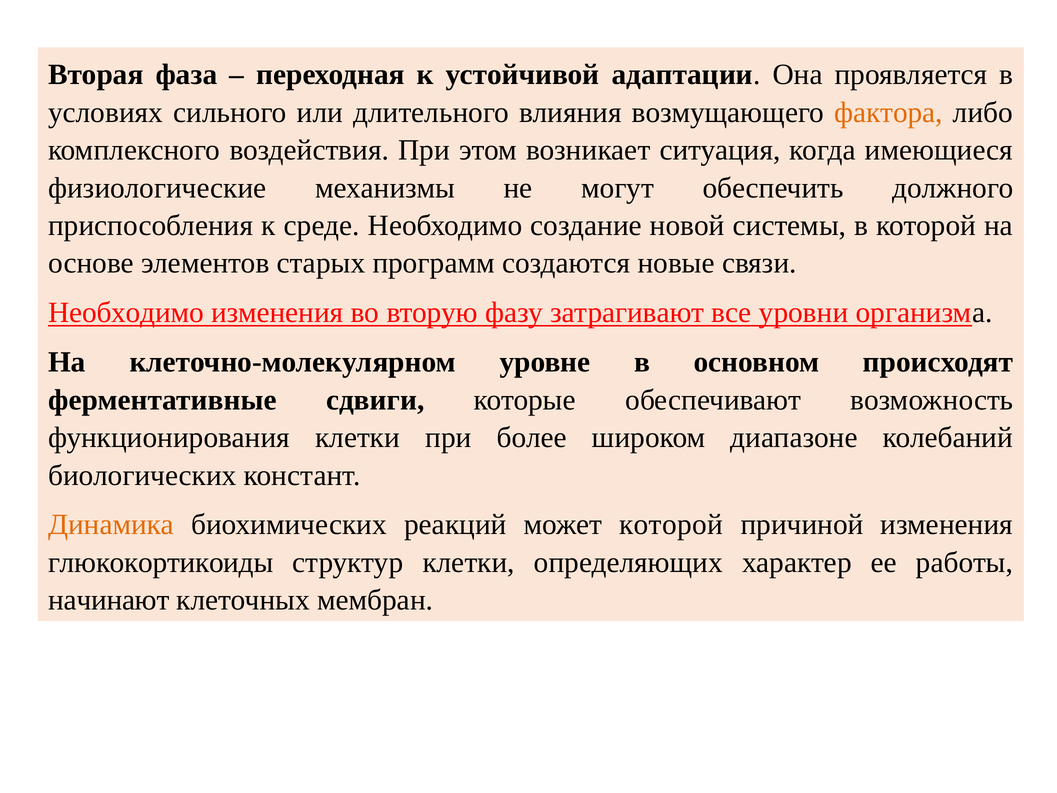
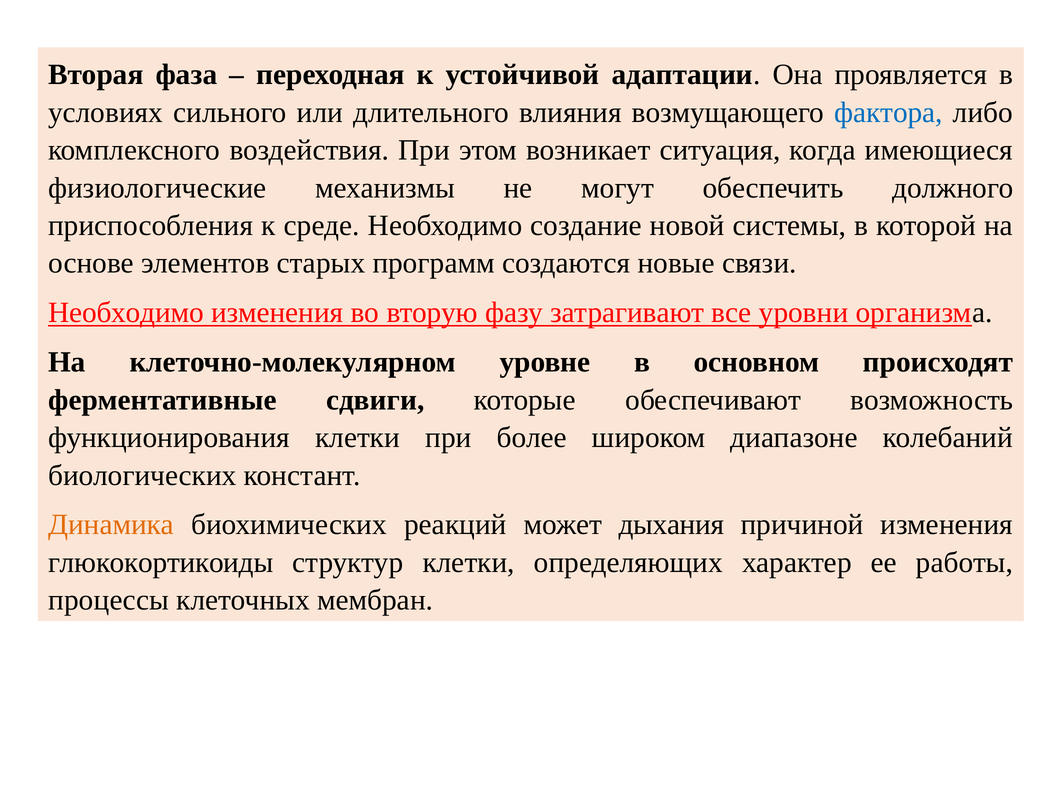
фактора colour: orange -> blue (889, 112)
может которой: которой -> дыхания (671, 525)
начинают: начинают -> процессы (109, 600)
